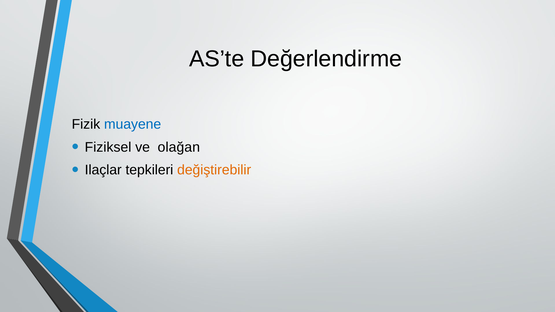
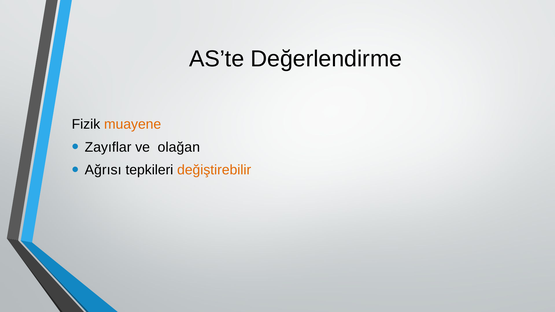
muayene colour: blue -> orange (133, 124)
Fiziksel: Fiziksel -> Zayıflar (108, 147)
Ilaçlar: Ilaçlar -> Ağrısı (103, 170)
